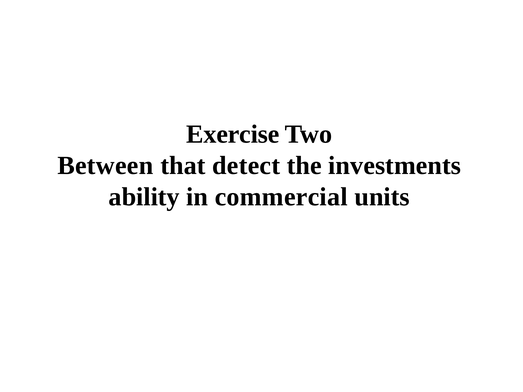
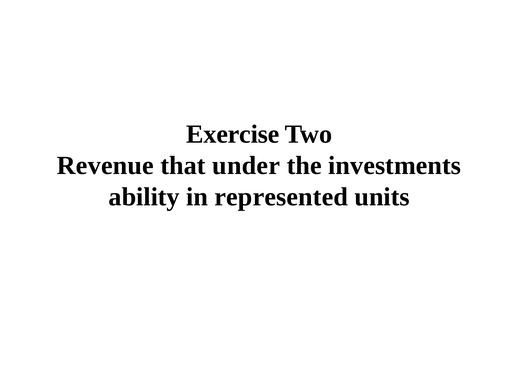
Between: Between -> Revenue (105, 166)
detect: detect -> under (246, 166)
commercial: commercial -> represented (281, 197)
